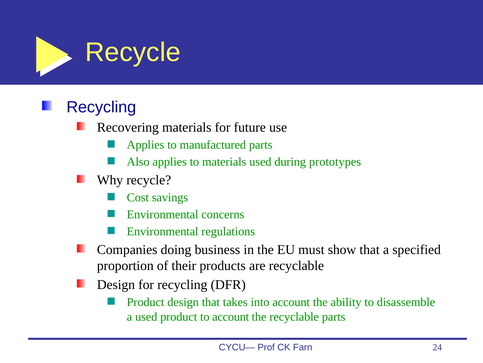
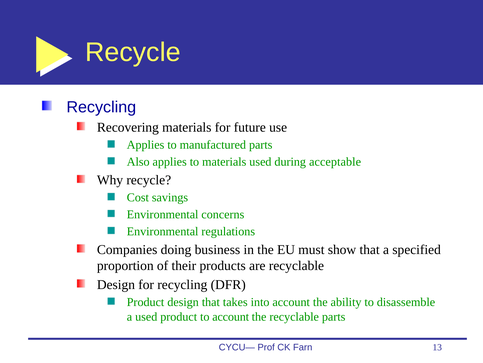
prototypes: prototypes -> acceptable (335, 162)
24: 24 -> 13 (437, 347)
